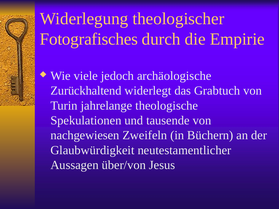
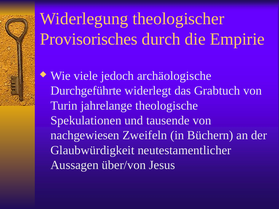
Fotografisches: Fotografisches -> Provisorisches (89, 39)
Zurückhaltend: Zurückhaltend -> Durchgeführte (86, 91)
